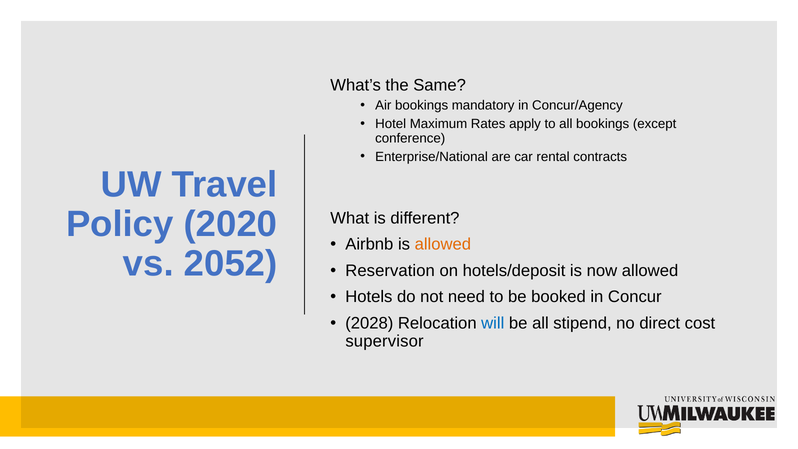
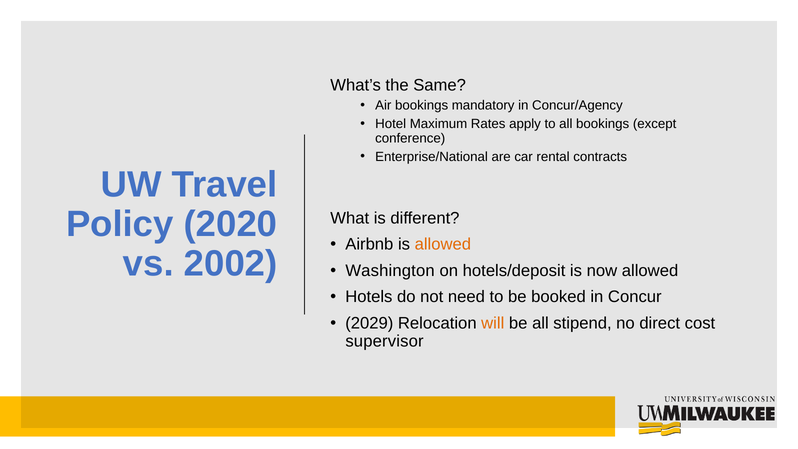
2052: 2052 -> 2002 (231, 264)
Reservation: Reservation -> Washington (390, 271)
2028: 2028 -> 2029 (369, 323)
will colour: blue -> orange (493, 323)
